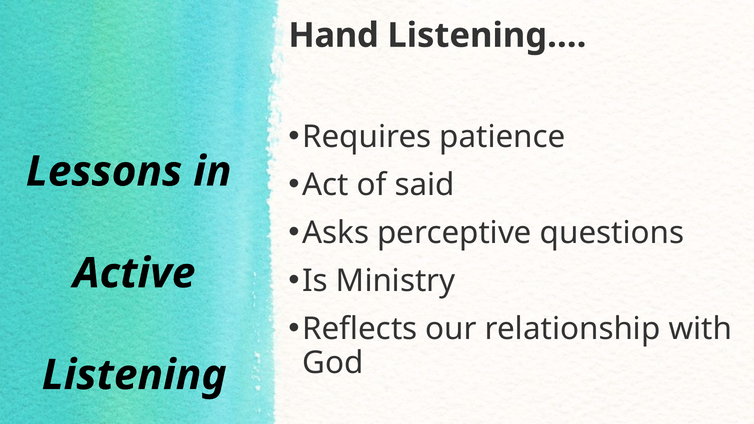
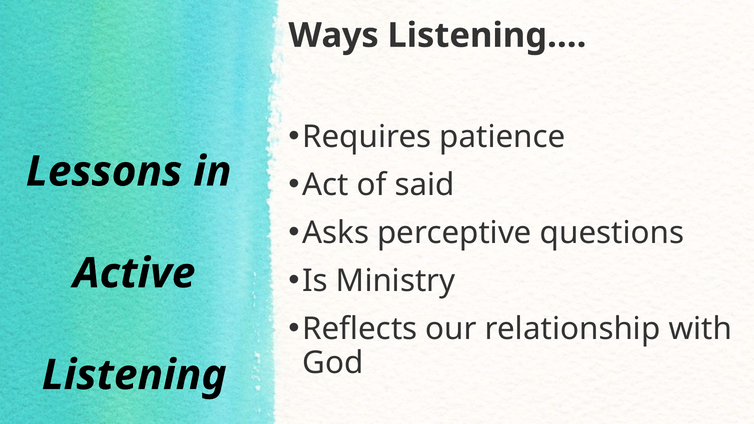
Hand: Hand -> Ways (334, 35)
